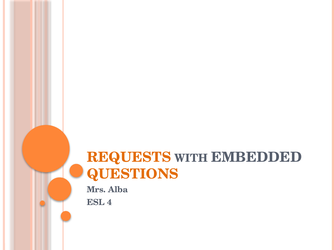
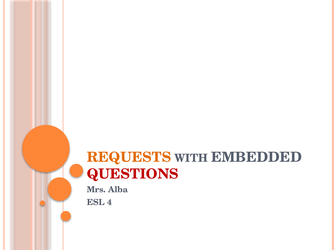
QUESTIONS colour: orange -> red (133, 174)
